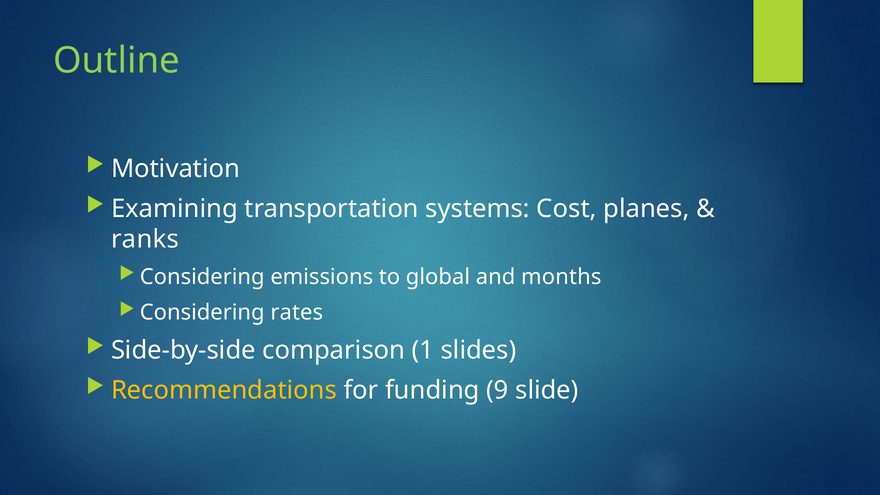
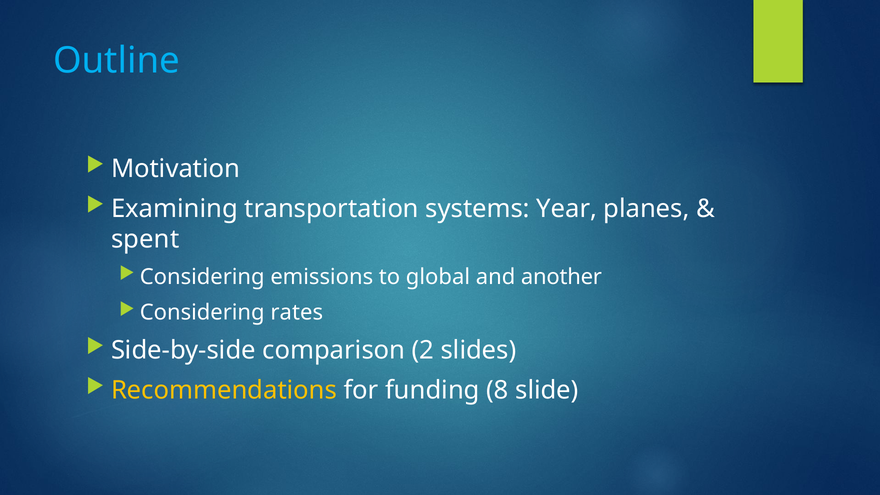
Outline colour: light green -> light blue (117, 61)
Cost: Cost -> Year (567, 209)
ranks: ranks -> spent (145, 239)
months: months -> another (561, 277)
1: 1 -> 2 (423, 350)
9: 9 -> 8 (497, 390)
